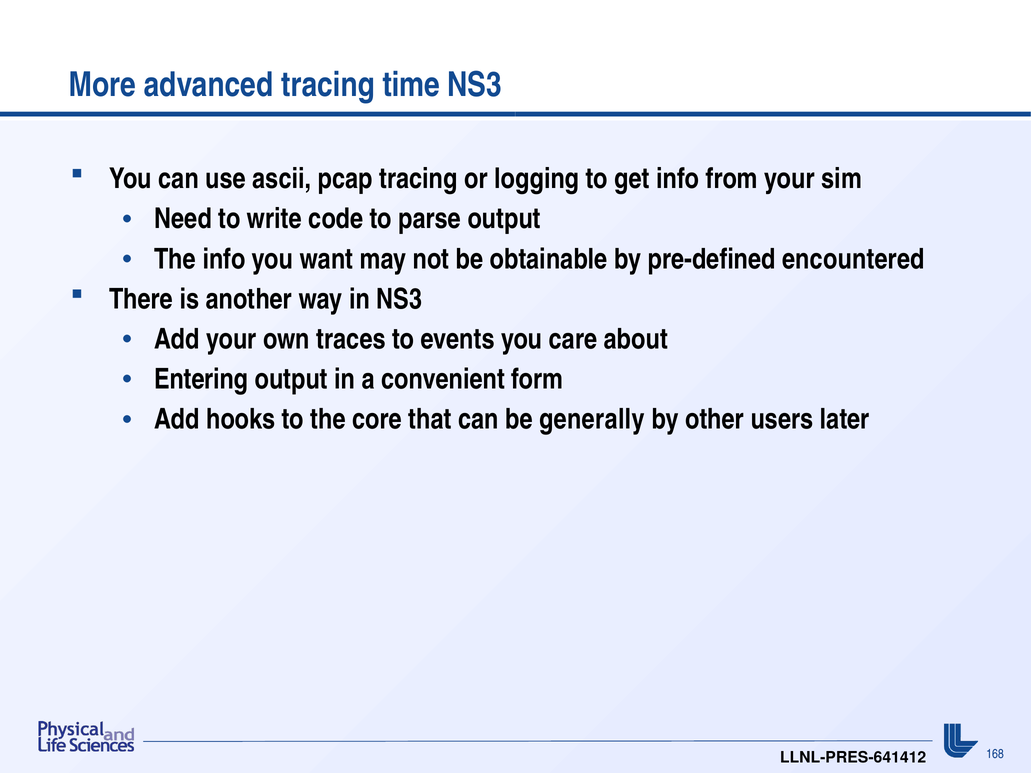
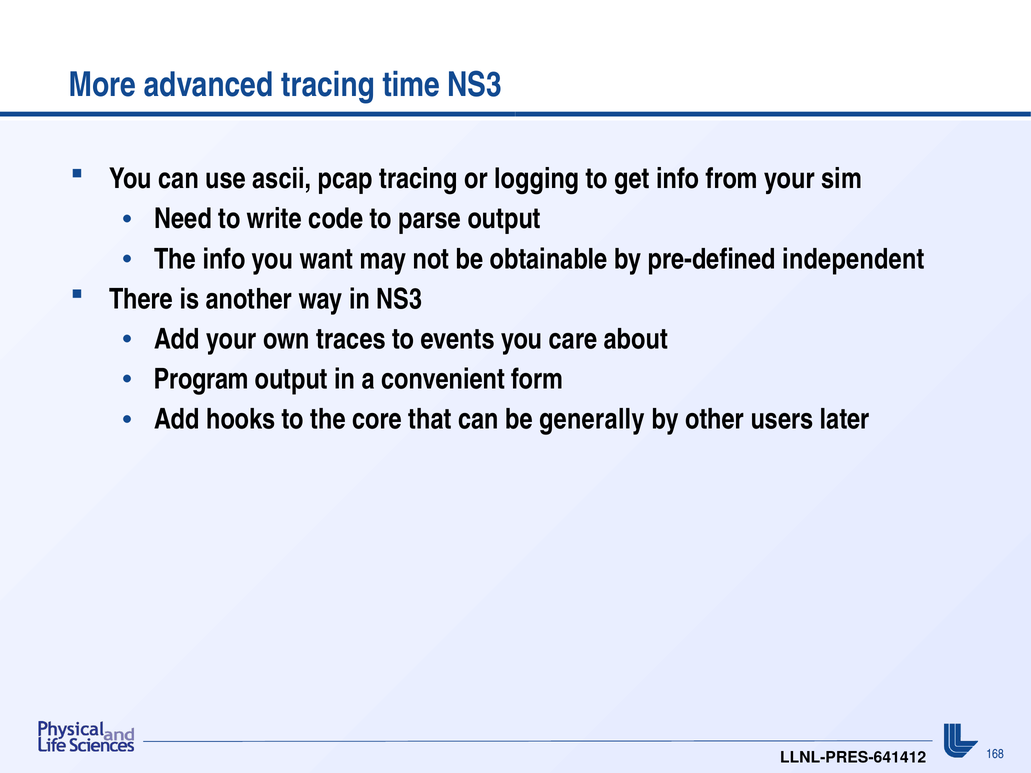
encountered: encountered -> independent (853, 259)
Entering: Entering -> Program (201, 380)
